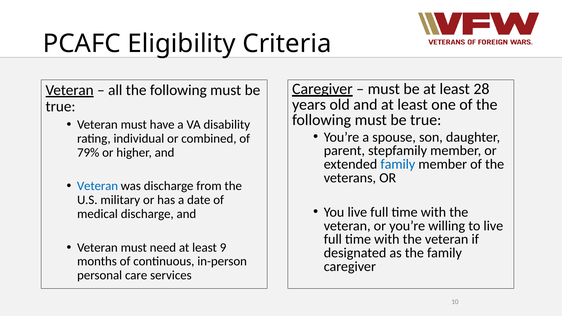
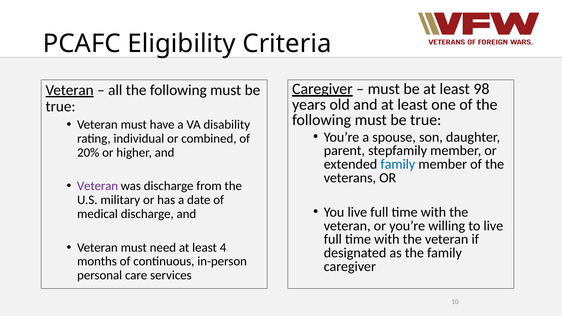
28: 28 -> 98 (481, 89)
79%: 79% -> 20% (88, 153)
Veteran colour: blue -> purple (97, 186)
9: 9 -> 4 (223, 248)
